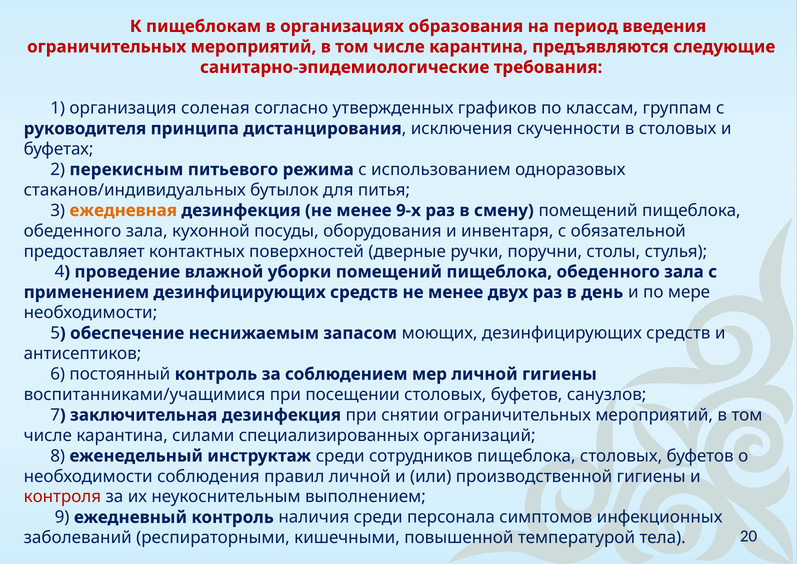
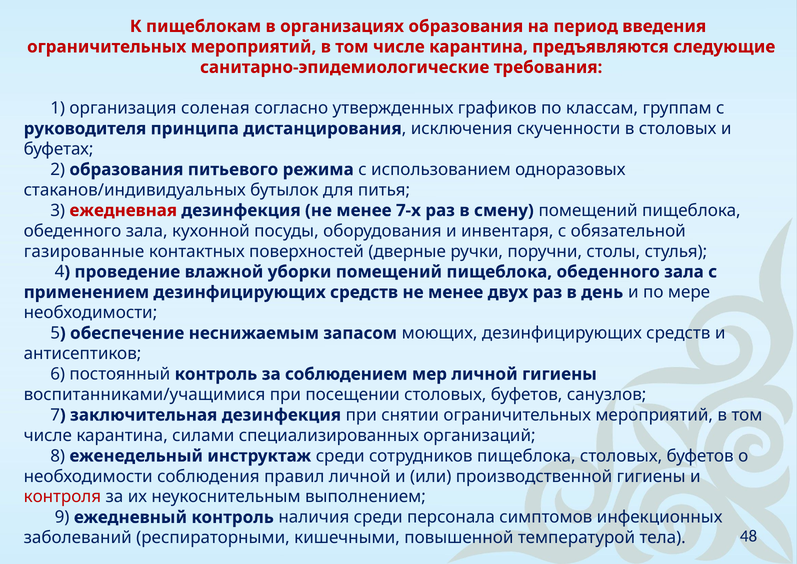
2 перекисным: перекисным -> образования (126, 169)
ежедневная colour: orange -> red (123, 210)
9-х: 9-х -> 7-х (408, 210)
предоставляет: предоставляет -> газированные (84, 251)
20: 20 -> 48 (749, 536)
